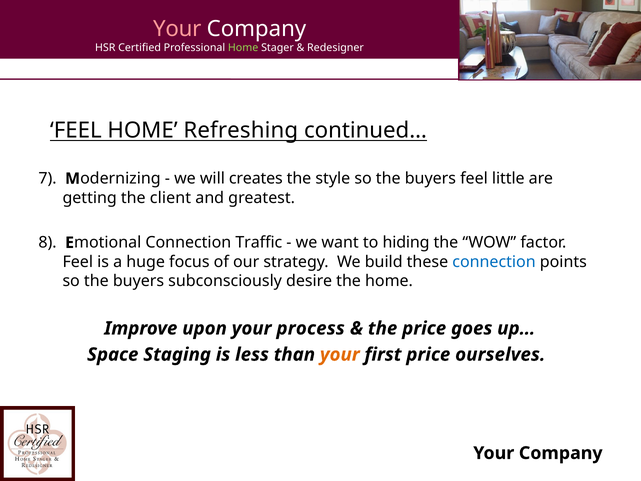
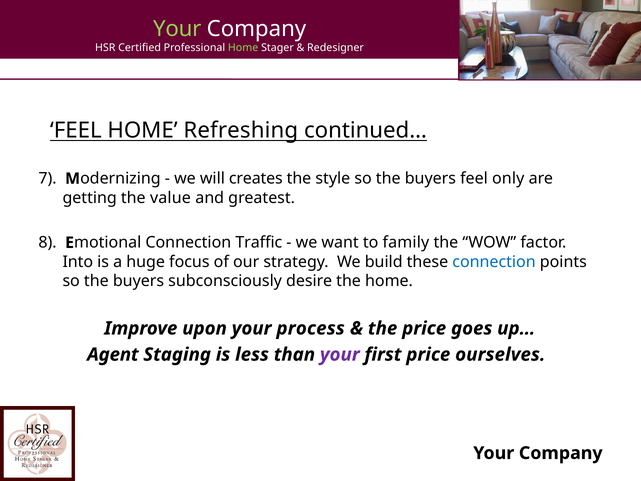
Your colour: pink -> light green (177, 29)
little: little -> only (508, 178)
client: client -> value (170, 198)
hiding: hiding -> family (406, 243)
Feel: Feel -> Into (78, 262)
Space: Space -> Agent (113, 354)
your colour: orange -> purple (340, 354)
